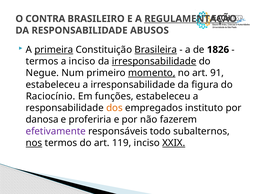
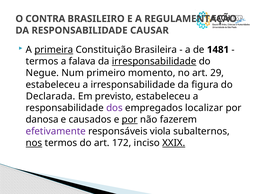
REGULAMENTAÇÃO underline: present -> none (191, 19)
ABUSOS: ABUSOS -> CAUSAR (149, 30)
Brasileira underline: present -> none (156, 50)
1826: 1826 -> 1481 (218, 50)
a inciso: inciso -> falava (82, 61)
momento underline: present -> none (152, 73)
91: 91 -> 29 (217, 73)
Raciocínio: Raciocínio -> Declarada (51, 96)
funções: funções -> previsto (114, 96)
dos colour: orange -> purple (114, 108)
instituto: instituto -> localizar (204, 108)
proferiria: proferiria -> causados (90, 119)
por underline: none -> present (130, 119)
todo: todo -> viola (160, 131)
119: 119 -> 172 (122, 143)
